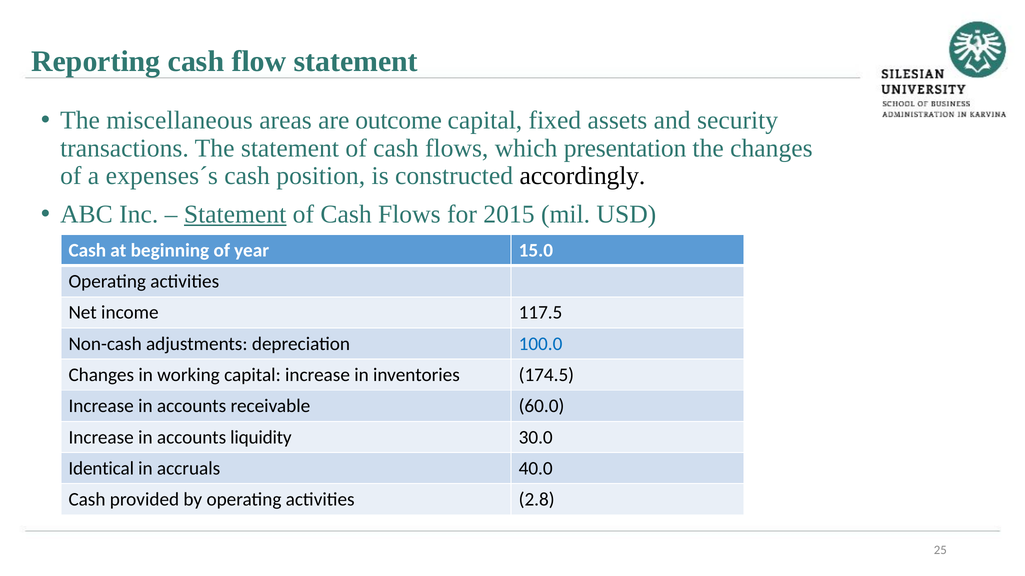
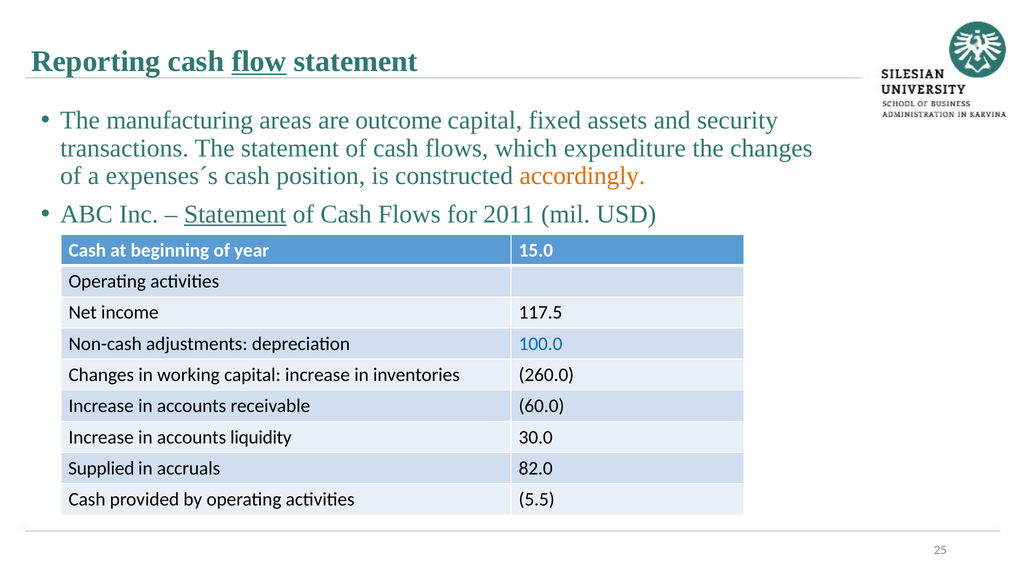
flow underline: none -> present (259, 62)
miscellaneous: miscellaneous -> manufacturing (180, 121)
presentation: presentation -> expenditure (625, 148)
accordingly colour: black -> orange (582, 176)
2015: 2015 -> 2011 (509, 214)
174.5: 174.5 -> 260.0 (546, 375)
Identical: Identical -> Supplied (101, 469)
40.0: 40.0 -> 82.0 (536, 469)
2.8: 2.8 -> 5.5 (537, 500)
